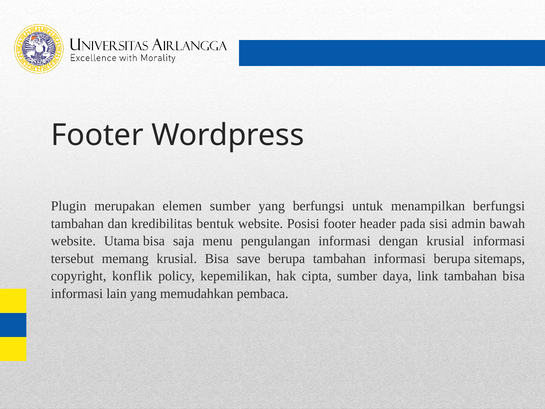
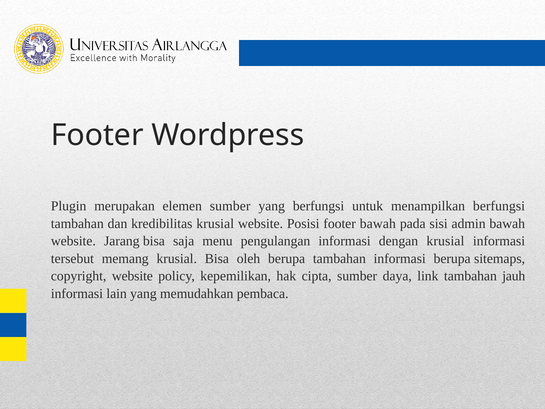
kredibilitas bentuk: bentuk -> krusial (215, 223)
footer header: header -> bawah (378, 223)
Utama: Utama -> Jarang (122, 241)
save: save -> oleh (248, 258)
copyright konflik: konflik -> website (132, 276)
tambahan bisa: bisa -> jauh (514, 276)
